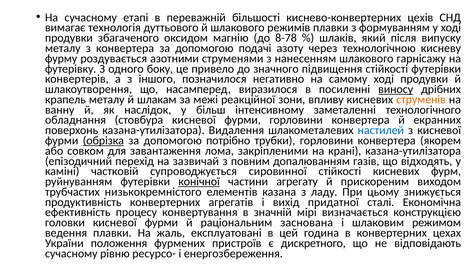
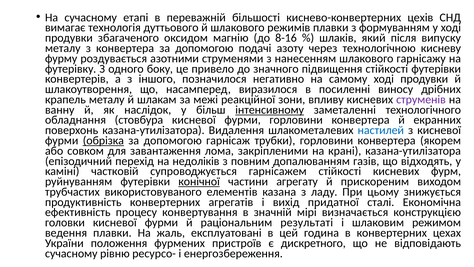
8-78: 8-78 -> 8-16 (286, 38)
виносу underline: present -> none (396, 89)
струменів colour: orange -> purple (421, 99)
інтенсивному underline: none -> present (270, 110)
потрібно: потрібно -> гарнісаж (228, 140)
зазвичай: зазвичай -> недоліків (196, 161)
сировинної: сировинної -> гарнісажем (278, 171)
низькокремністого: низькокремністого -> використовуваного (153, 192)
заснована: заснована -> результаті (307, 222)
